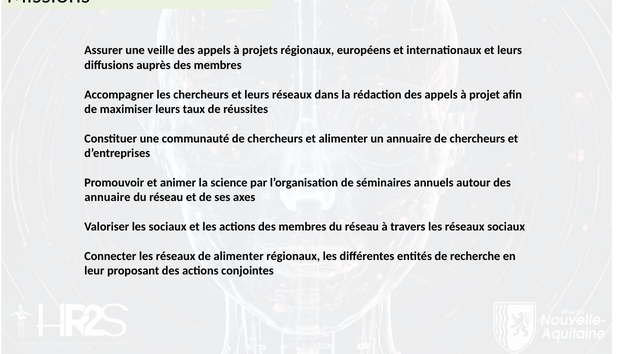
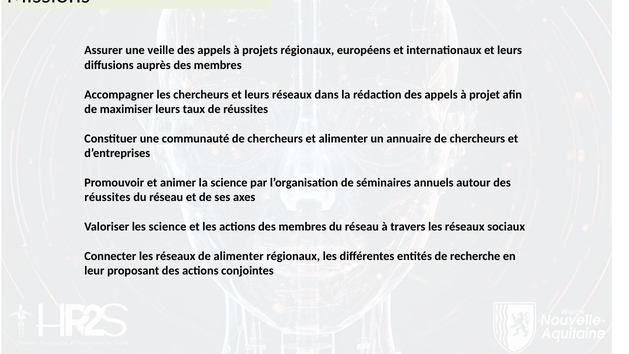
annuaire: annuaire -> réussites (107, 197)
les sociaux: sociaux -> science (168, 227)
